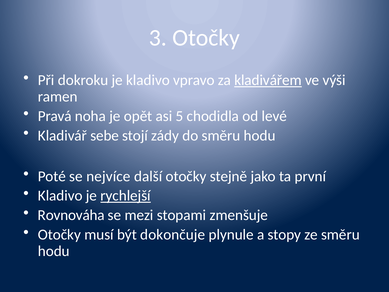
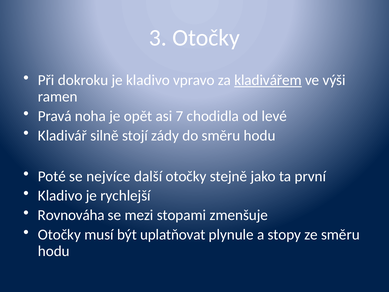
5: 5 -> 7 (179, 116)
sebe: sebe -> silně (105, 135)
rychlejší underline: present -> none (126, 196)
dokončuje: dokončuje -> uplatňovat (173, 234)
